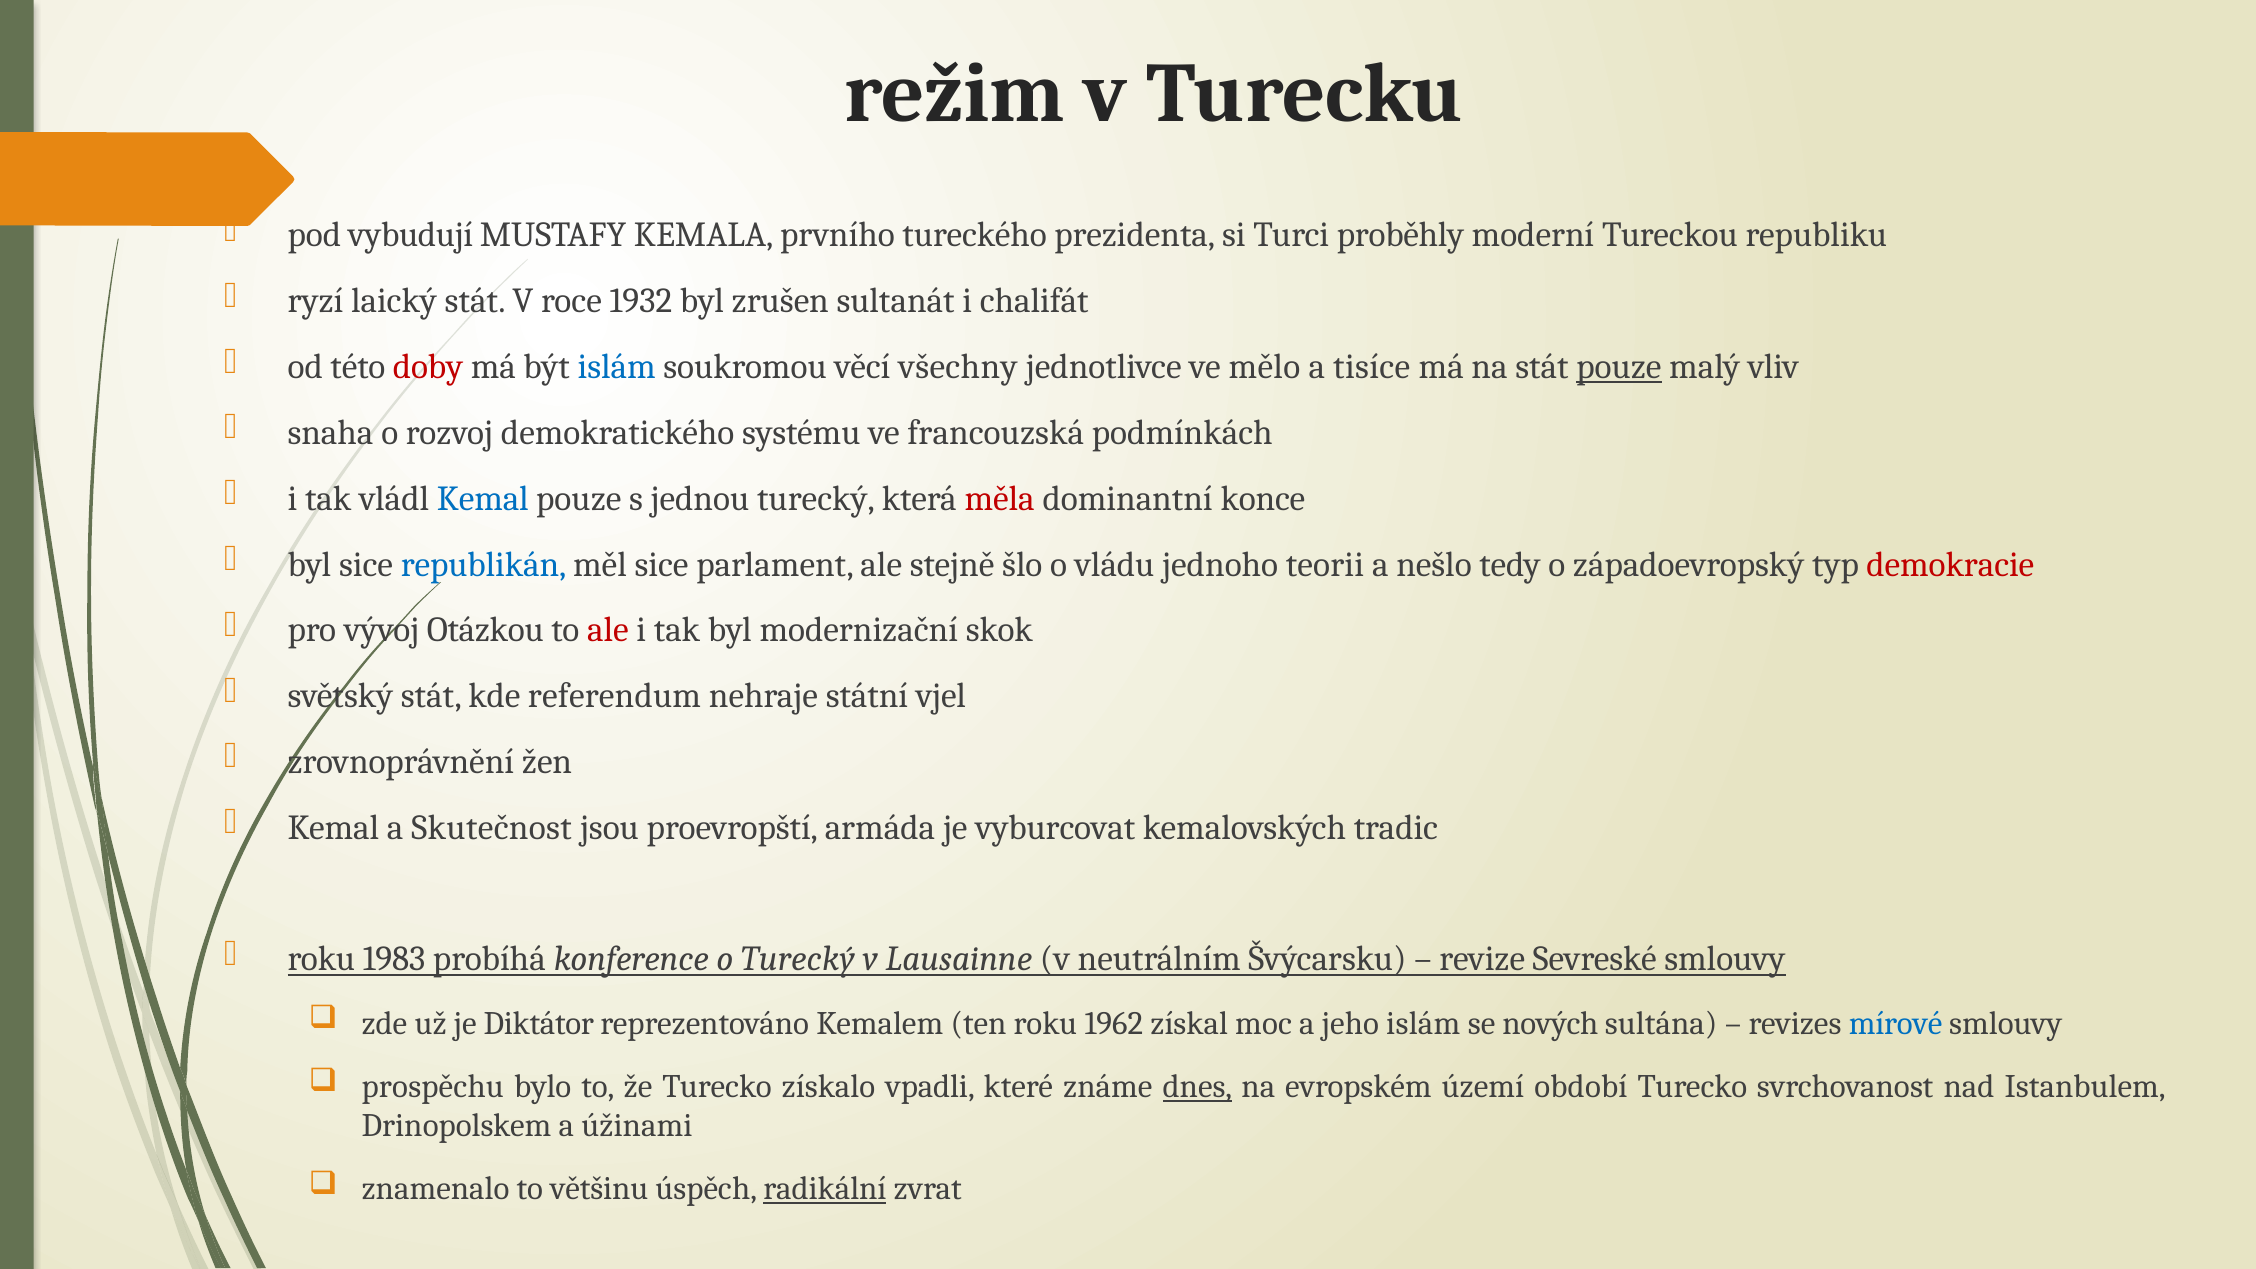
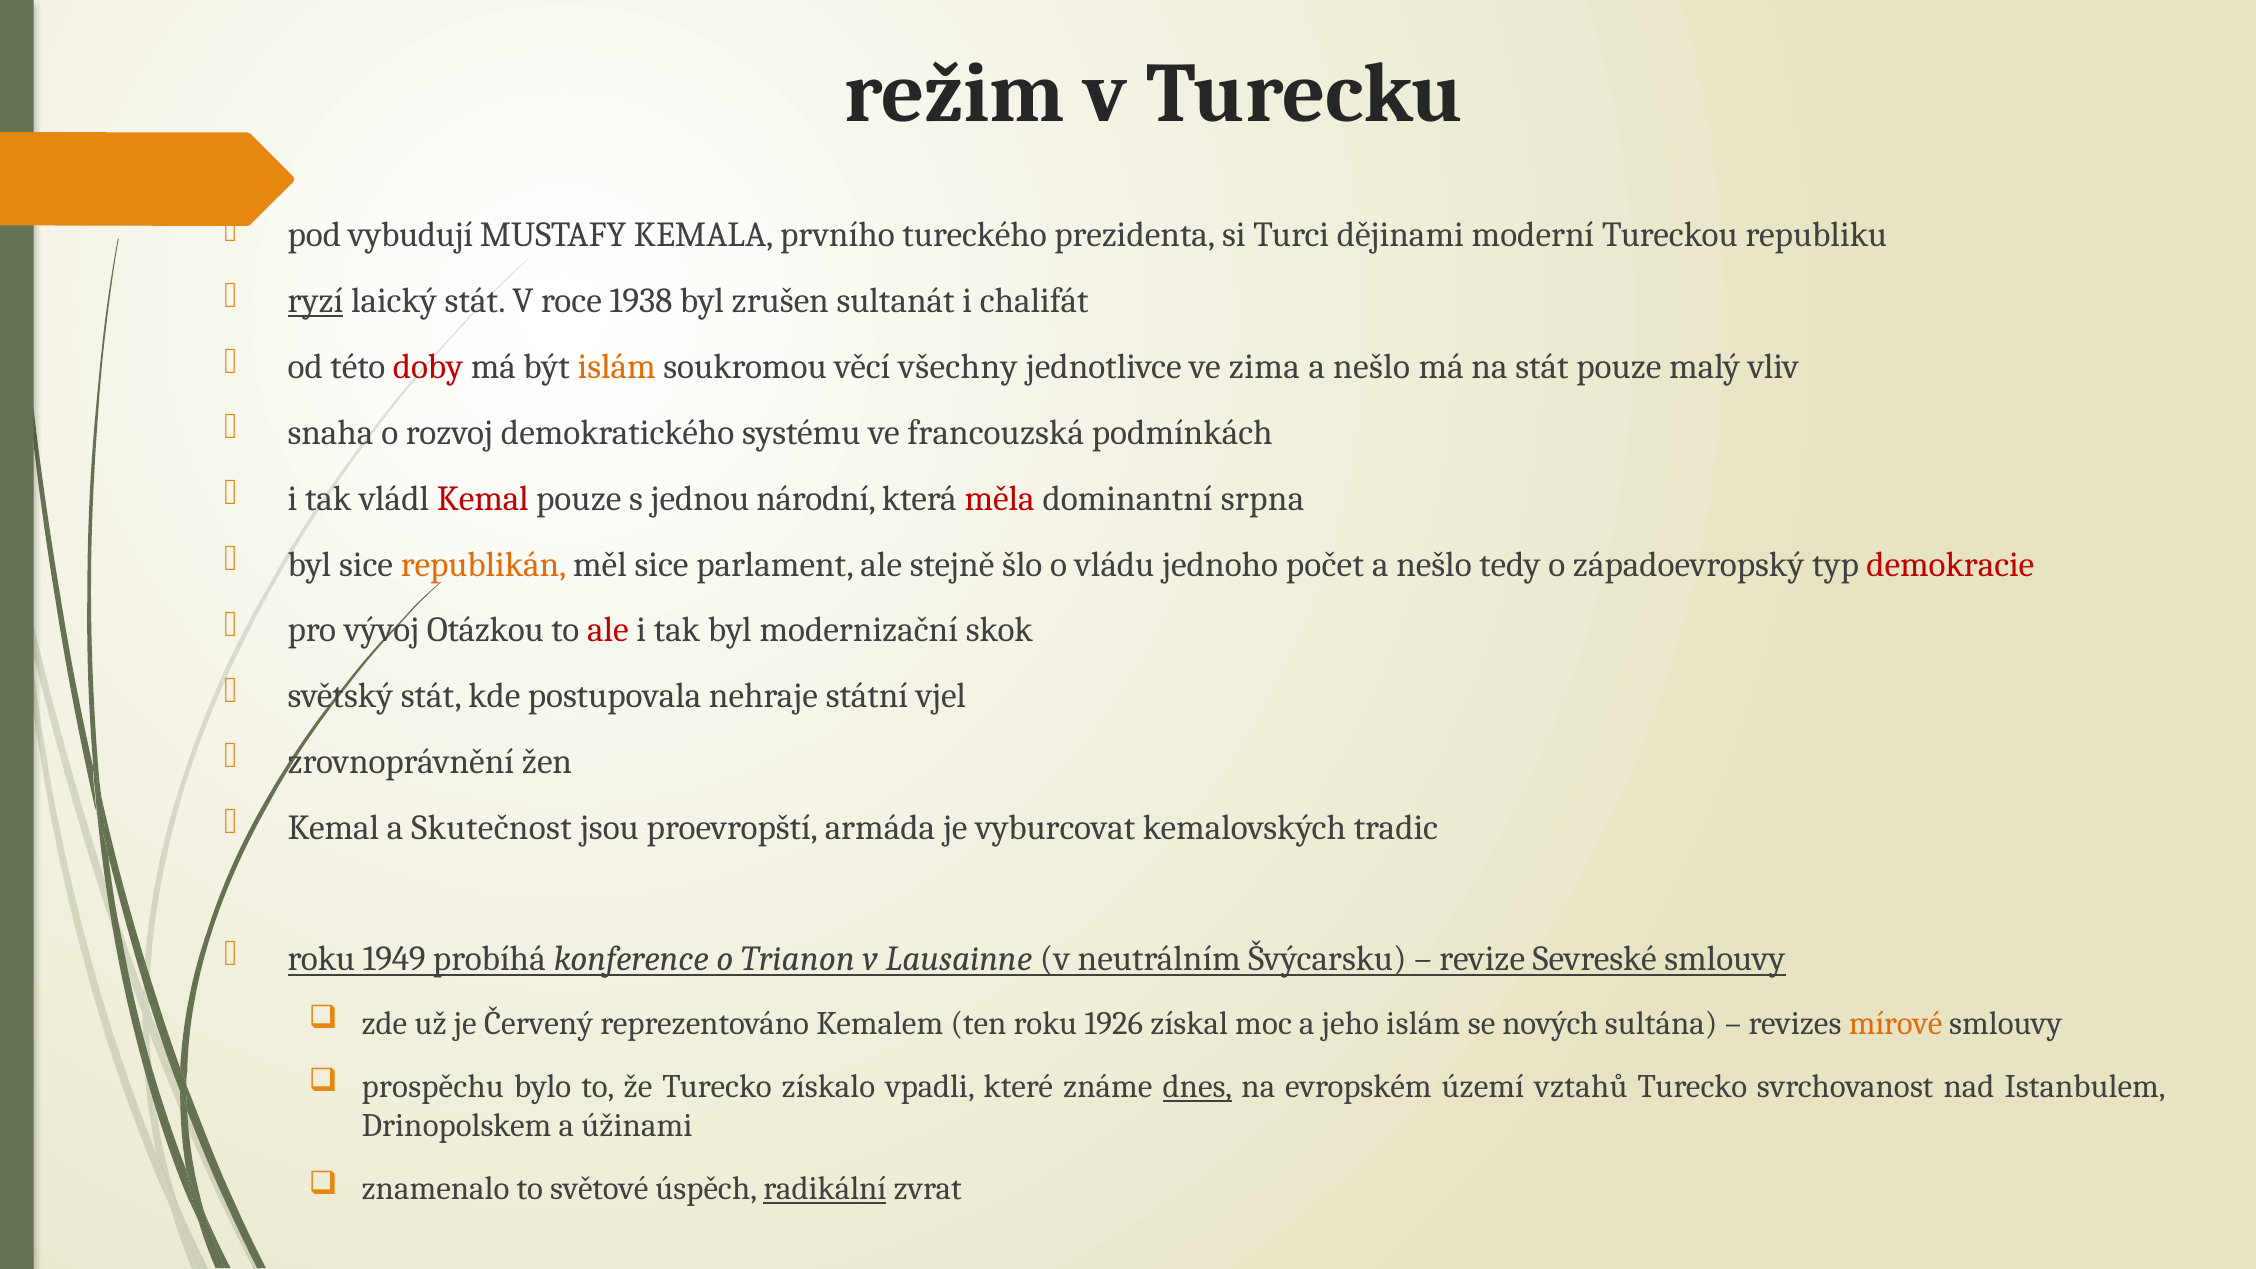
proběhly: proběhly -> dějinami (1400, 235)
ryzí underline: none -> present (315, 301)
1932: 1932 -> 1938 (641, 301)
islám colour: blue -> orange (617, 367)
mělo: mělo -> zima (1264, 367)
tisíce: tisíce -> nešlo (1372, 367)
pouze underline: present -> none (1619, 367)
Kemal colour: blue -> red (483, 499)
jednou turecký: turecký -> národní (816, 499)
konce: konce -> srpna (1263, 499)
republikán colour: blue -> orange (484, 564)
teorii: teorii -> počet (1325, 564)
referendum: referendum -> postupovala (615, 696)
1983: 1983 -> 1949 (394, 959)
o Turecký: Turecký -> Trianon (798, 959)
Diktátor: Diktátor -> Červený (539, 1024)
1962: 1962 -> 1926 (1114, 1024)
mírové colour: blue -> orange (1896, 1024)
období: období -> vztahů (1581, 1087)
většinu: většinu -> světové (599, 1189)
